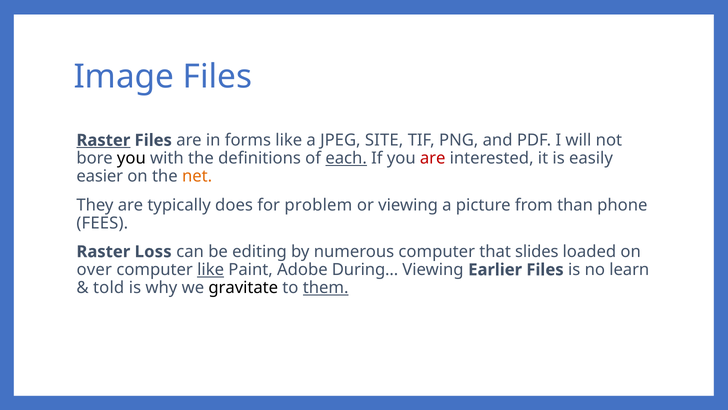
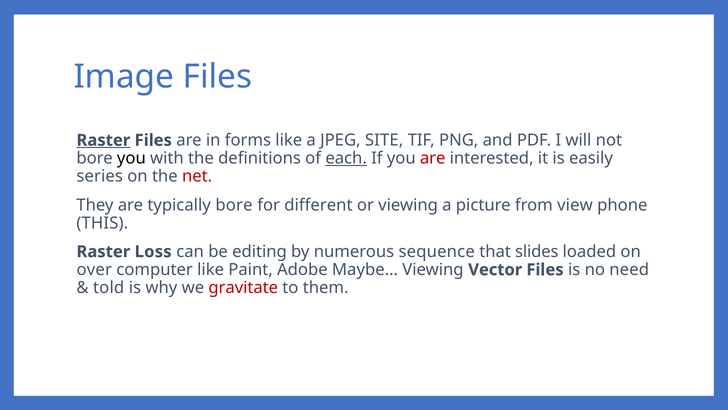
easier: easier -> series (100, 176)
net colour: orange -> red (197, 176)
typically does: does -> bore (234, 205)
problem: problem -> different (318, 205)
than: than -> view (575, 205)
FEES: FEES -> THIS (102, 223)
numerous computer: computer -> sequence (437, 251)
like underline: present -> none (211, 269)
During…: During… -> Maybe… (365, 269)
Earlier: Earlier -> Vector (495, 269)
learn: learn -> need (629, 269)
gravitate colour: black -> red (243, 287)
them underline: present -> none (326, 287)
